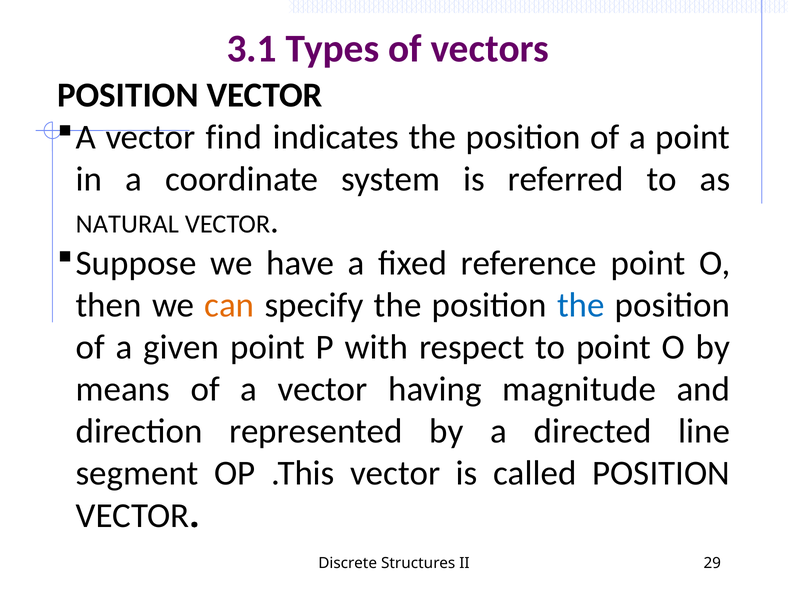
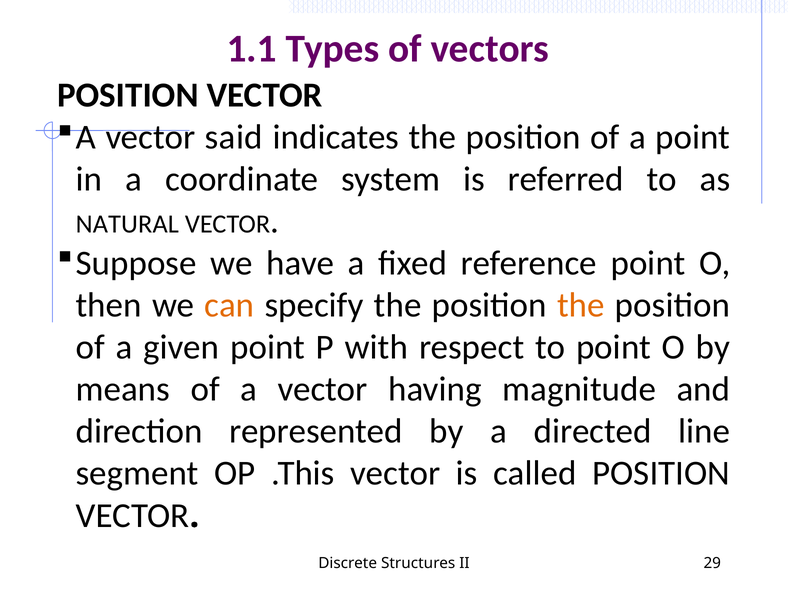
3.1: 3.1 -> 1.1 (252, 49)
find: find -> said (234, 137)
the colour: blue -> orange (581, 305)
